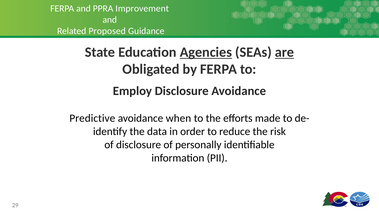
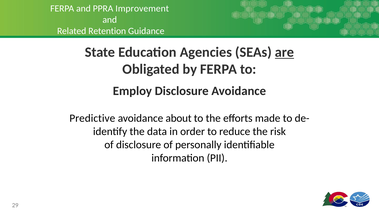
Proposed: Proposed -> Retention (107, 31)
Agencies underline: present -> none (206, 52)
when: when -> about (179, 118)
